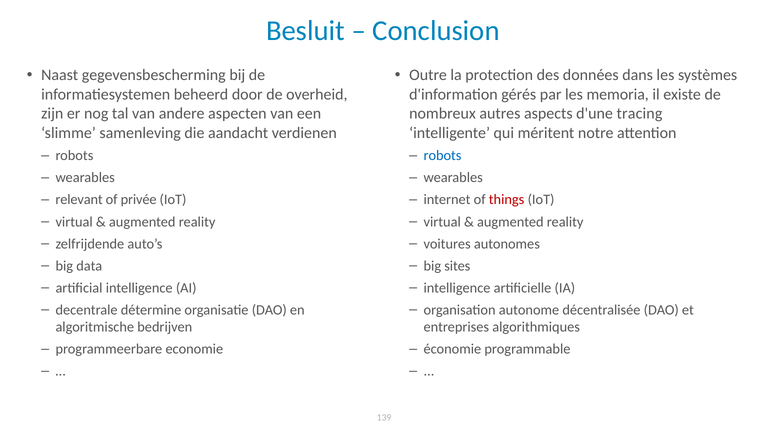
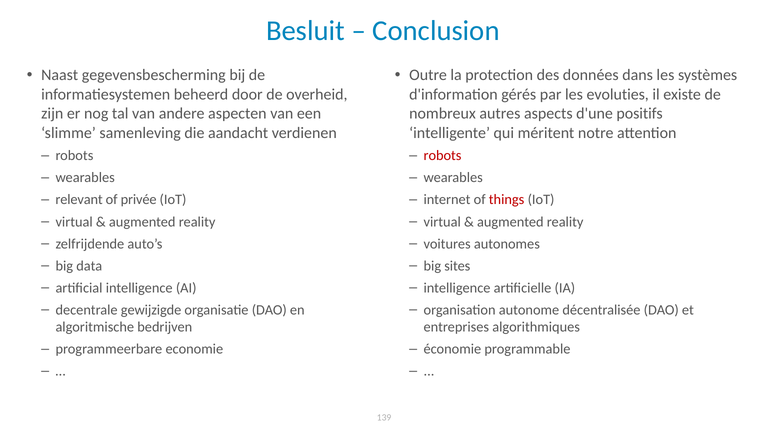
memoria: memoria -> evoluties (618, 94)
tracing: tracing -> positifs (640, 114)
robots colour: blue -> red (443, 156)
détermine: détermine -> gewijzigde (151, 310)
